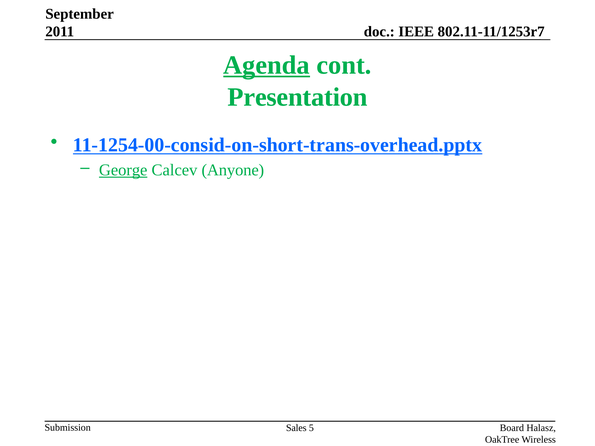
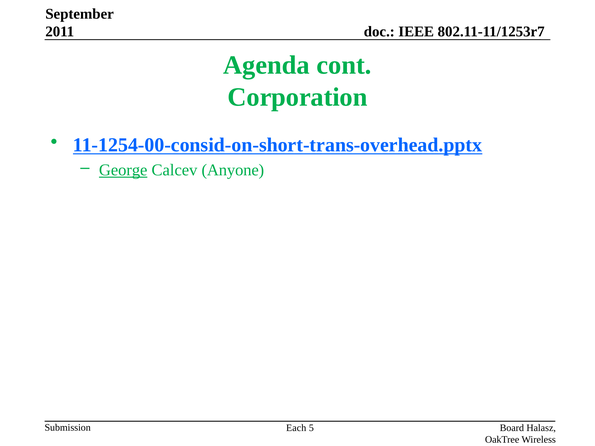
Agenda underline: present -> none (267, 65)
Presentation: Presentation -> Corporation (298, 97)
Sales: Sales -> Each (296, 428)
